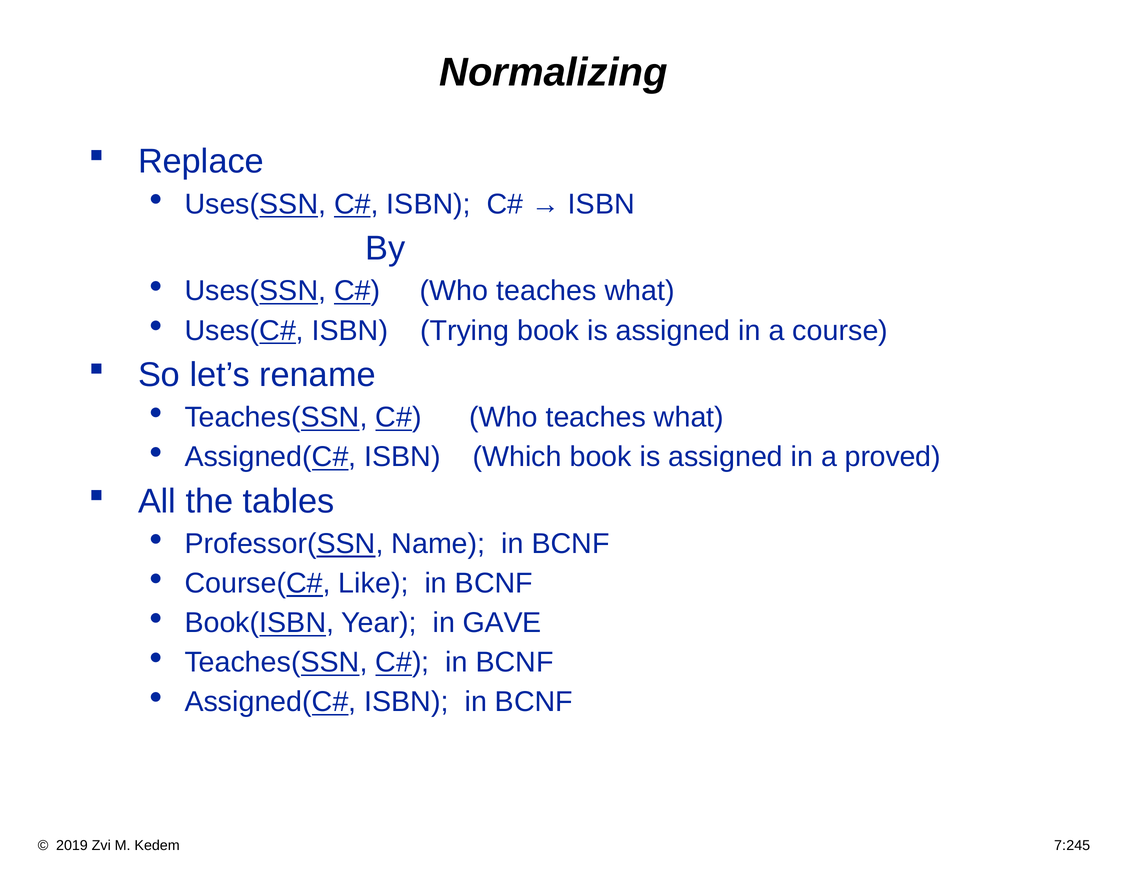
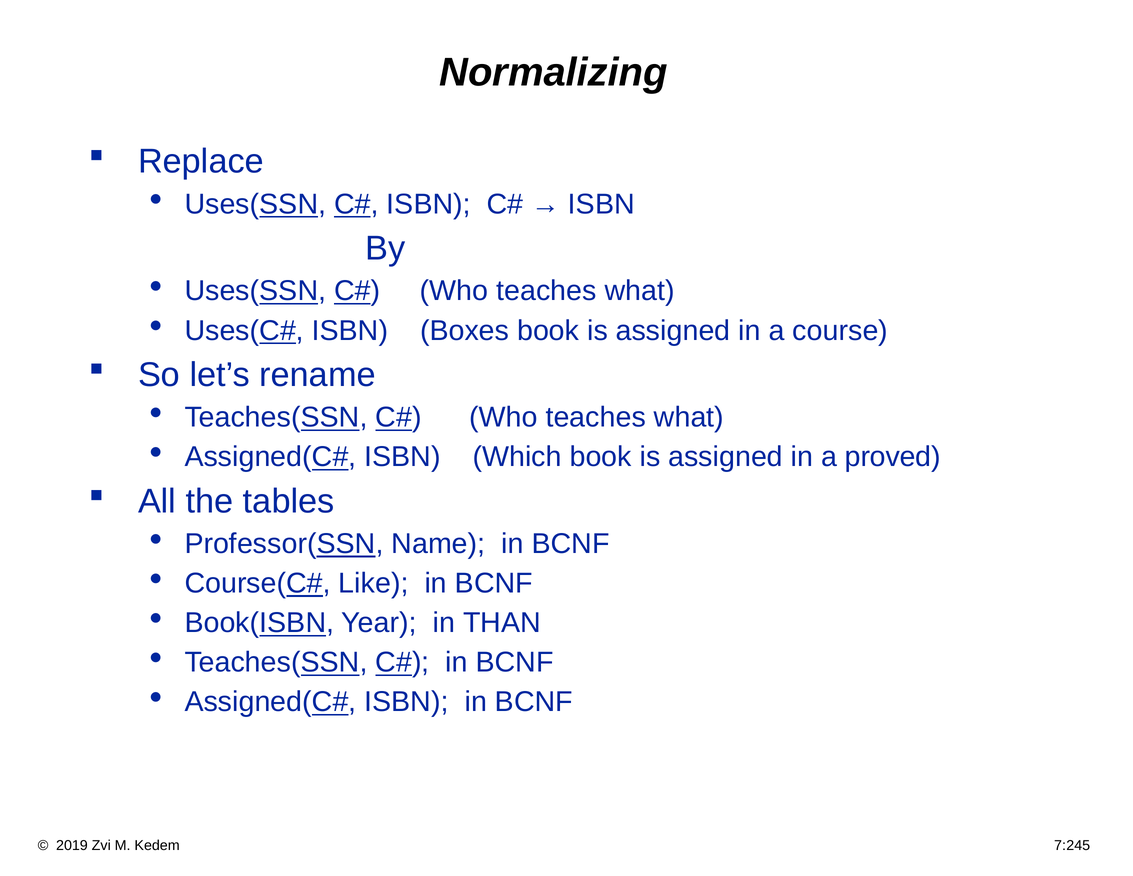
Trying: Trying -> Boxes (465, 330)
GAVE: GAVE -> THAN (502, 623)
